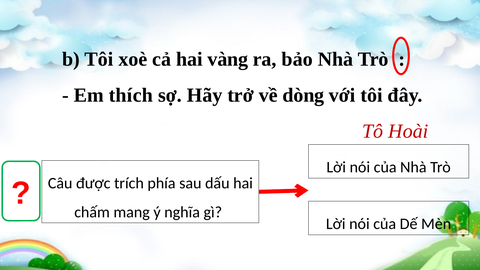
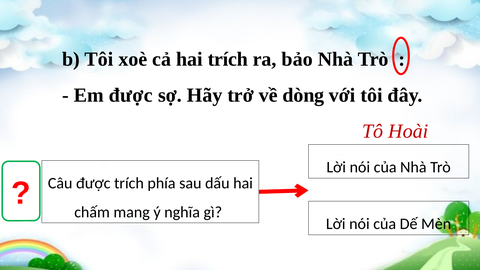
hai vàng: vàng -> trích (228, 59)
Em thích: thích -> được (131, 95)
